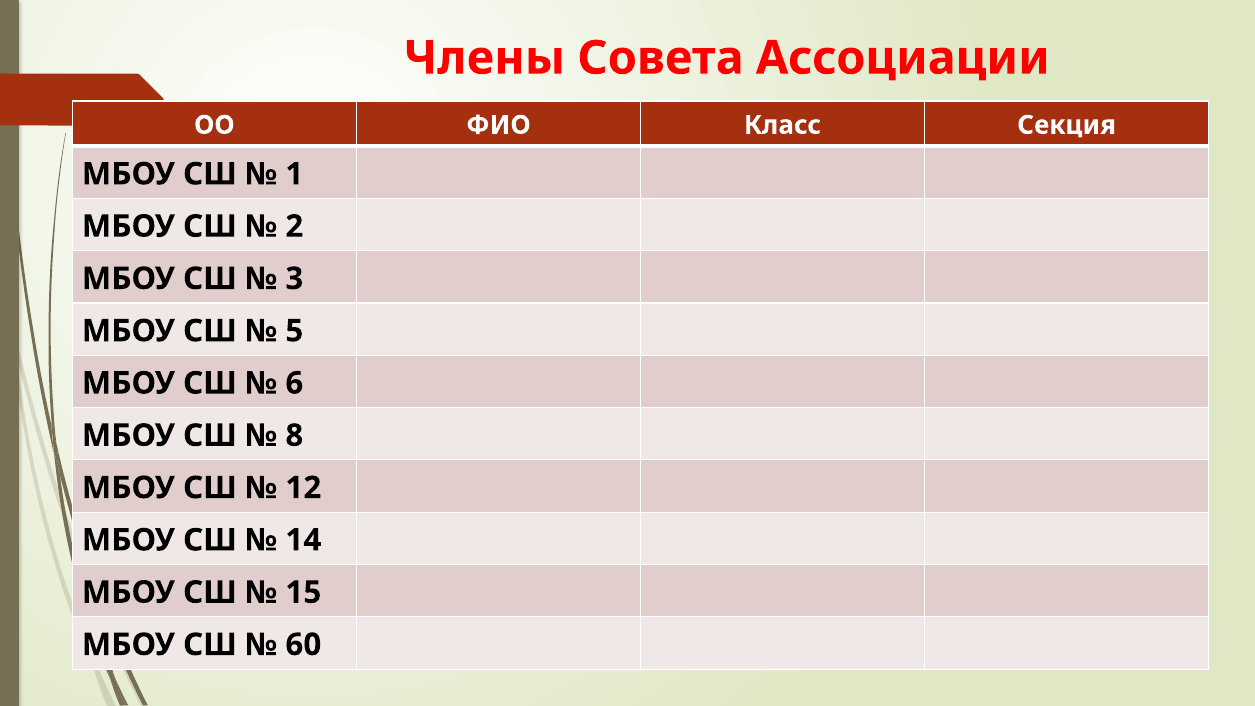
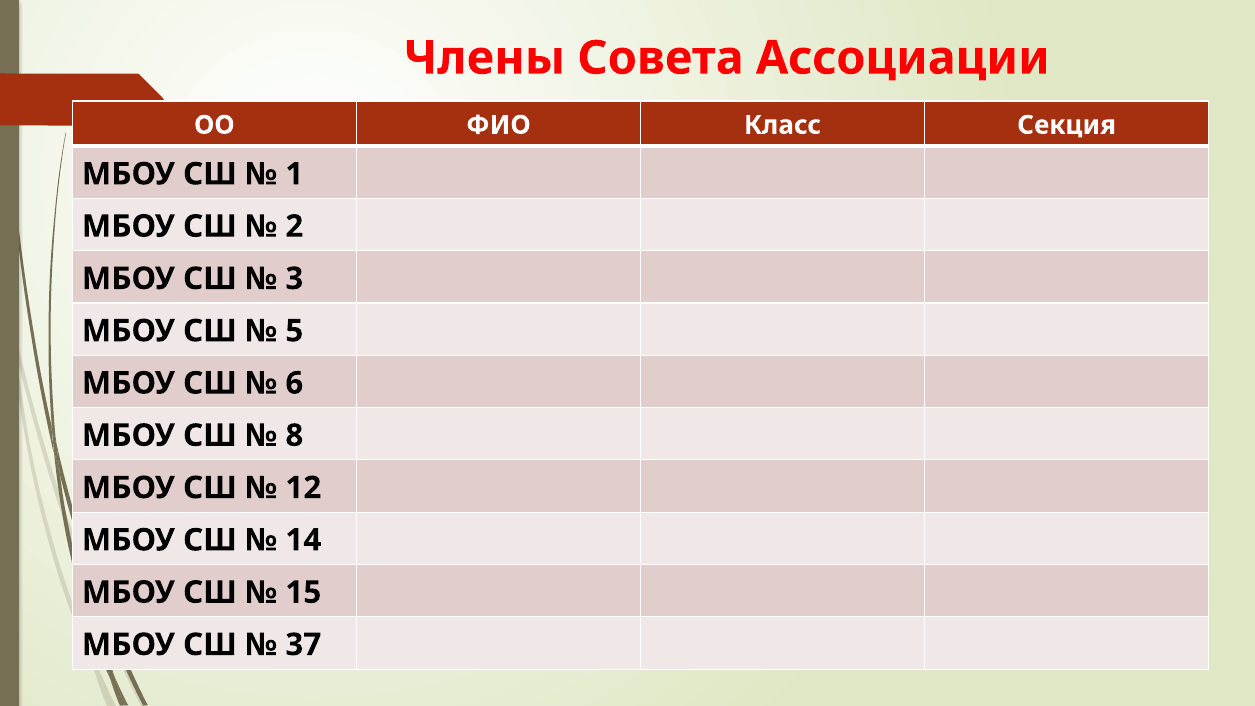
60: 60 -> 37 (303, 645)
